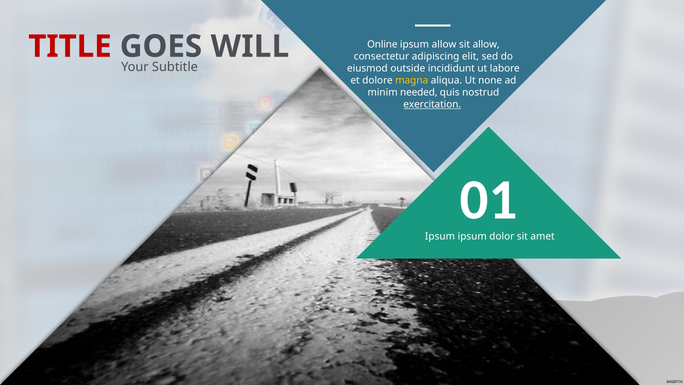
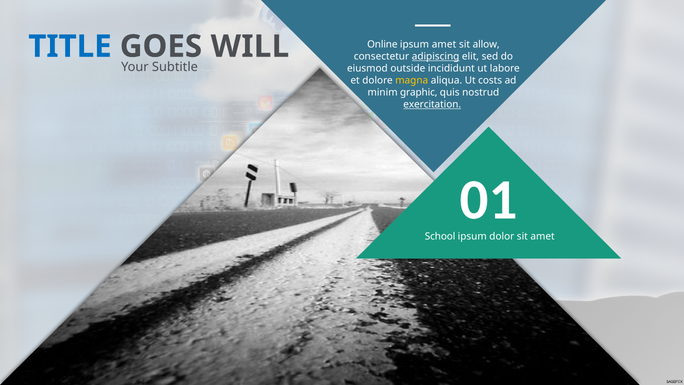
TITLE colour: red -> blue (70, 46)
ipsum allow: allow -> amet (444, 44)
adipiscing underline: none -> present (436, 56)
none: none -> costs (490, 80)
needed: needed -> graphic (419, 92)
Ipsum: Ipsum -> School (440, 236)
